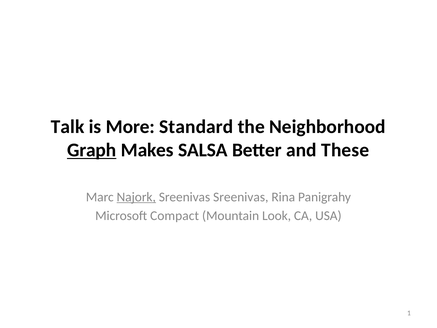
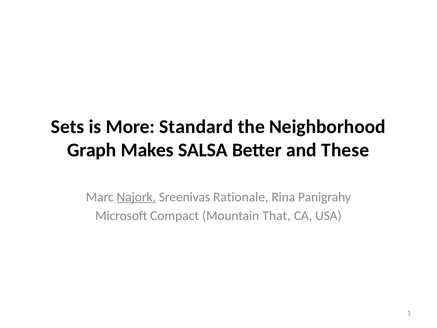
Talk: Talk -> Sets (68, 127)
Graph underline: present -> none (92, 150)
Sreenivas Sreenivas: Sreenivas -> Rationale (241, 197)
Look: Look -> That (276, 216)
